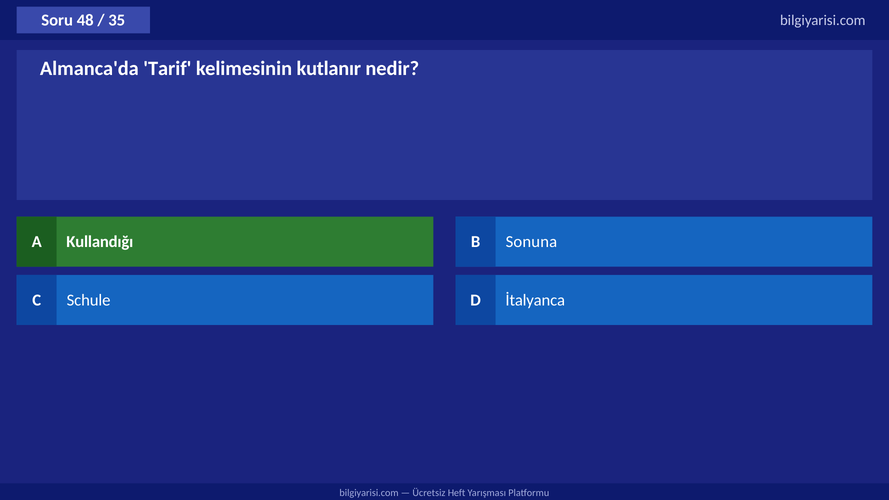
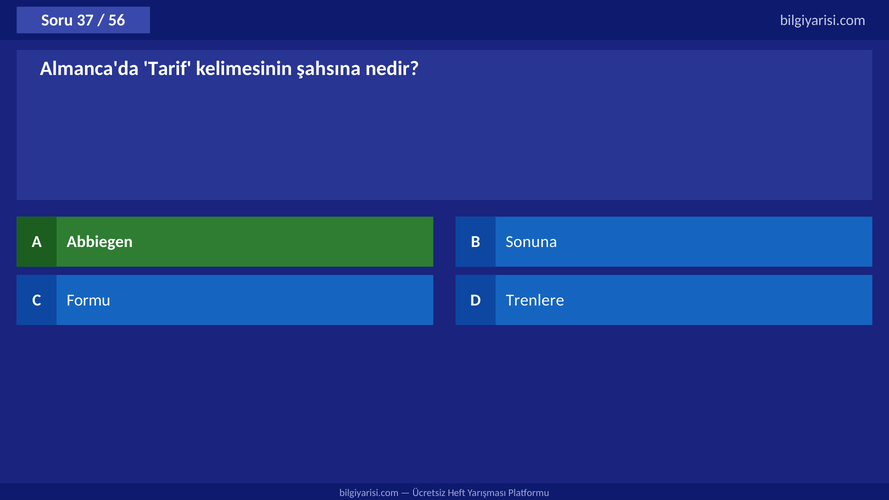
48: 48 -> 37 (85, 20)
35: 35 -> 56 (117, 20)
kutlanır: kutlanır -> şahsına (329, 68)
Kullandığı: Kullandığı -> Abbiegen (100, 242)
Schule: Schule -> Formu (89, 300)
İtalyanca: İtalyanca -> Trenlere (535, 300)
